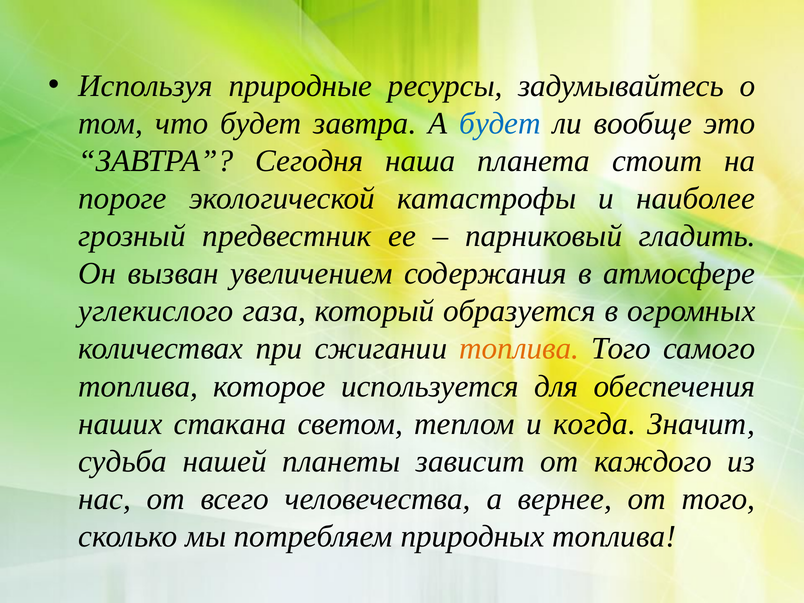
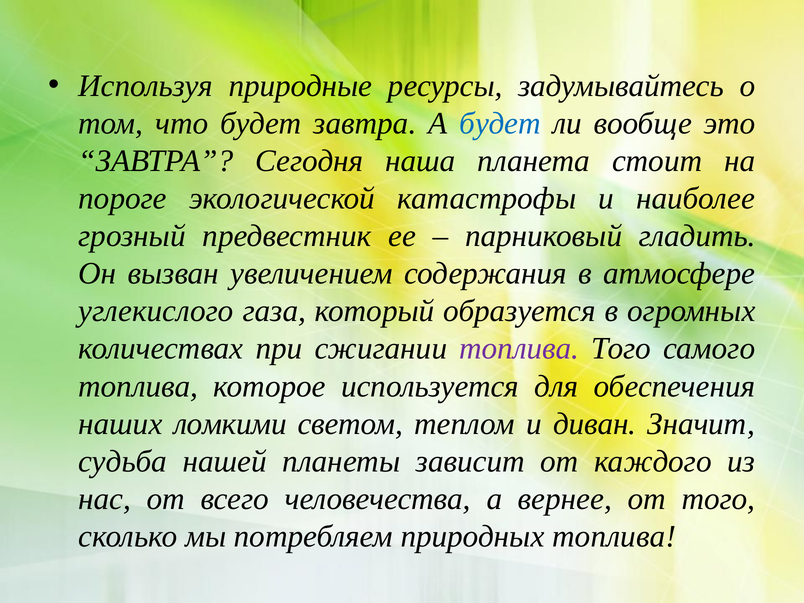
топлива colour: orange -> purple (519, 349)
стакана: стакана -> ломкими (230, 424)
когда: когда -> диван (595, 424)
